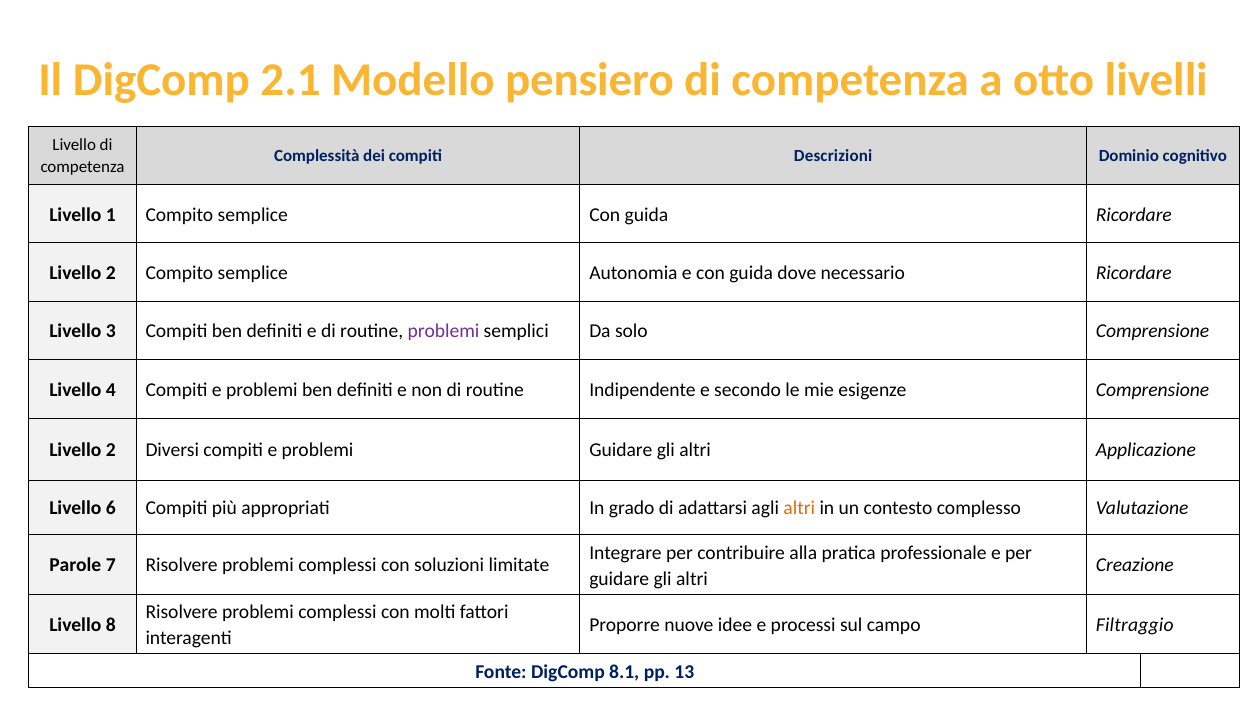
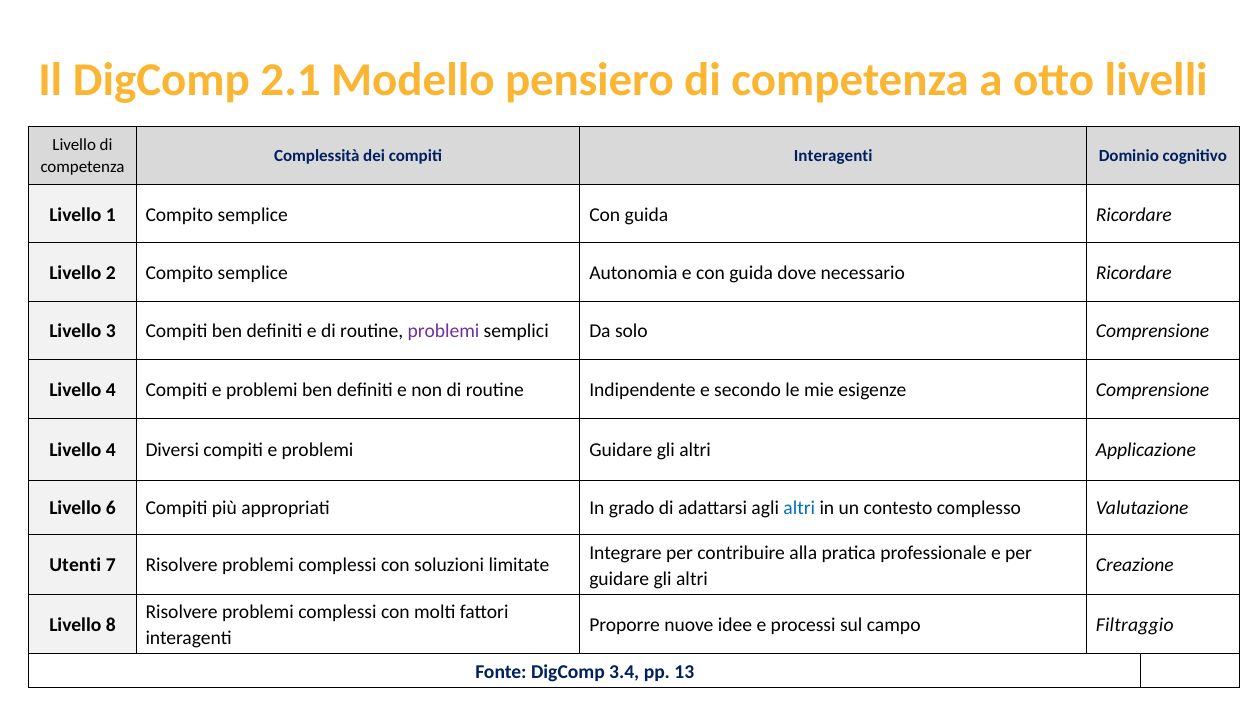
compiti Descrizioni: Descrizioni -> Interagenti (833, 156)
2: 2 -> 4 (111, 450)
altri colour: orange -> blue (799, 509)
Parole: Parole -> Utenti (75, 566)
8.1: 8.1 -> 3.4 (624, 672)
